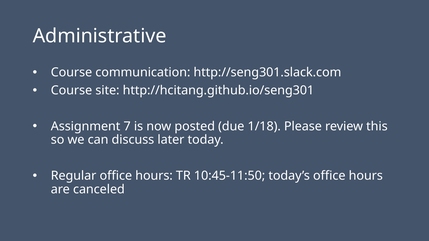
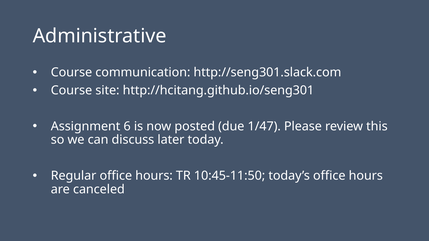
7: 7 -> 6 (127, 126)
1/18: 1/18 -> 1/47 (264, 126)
